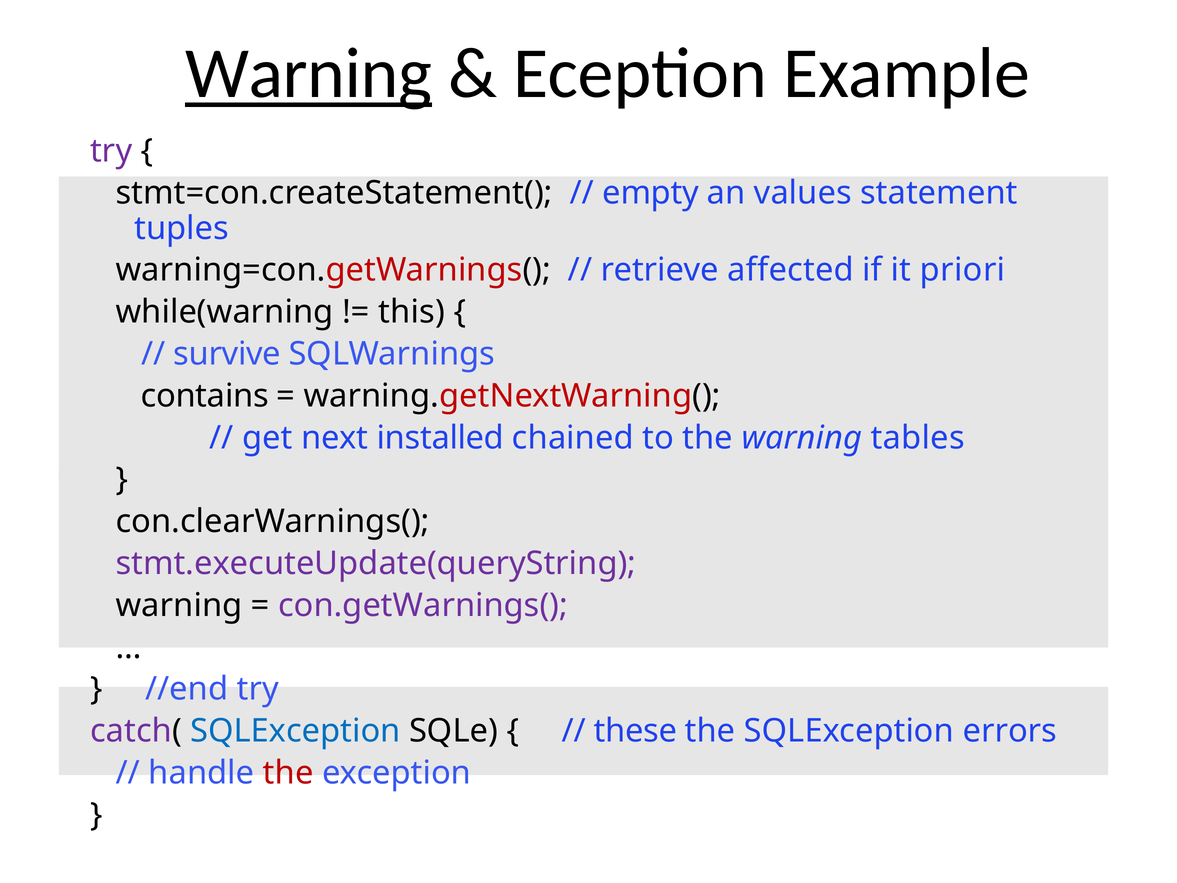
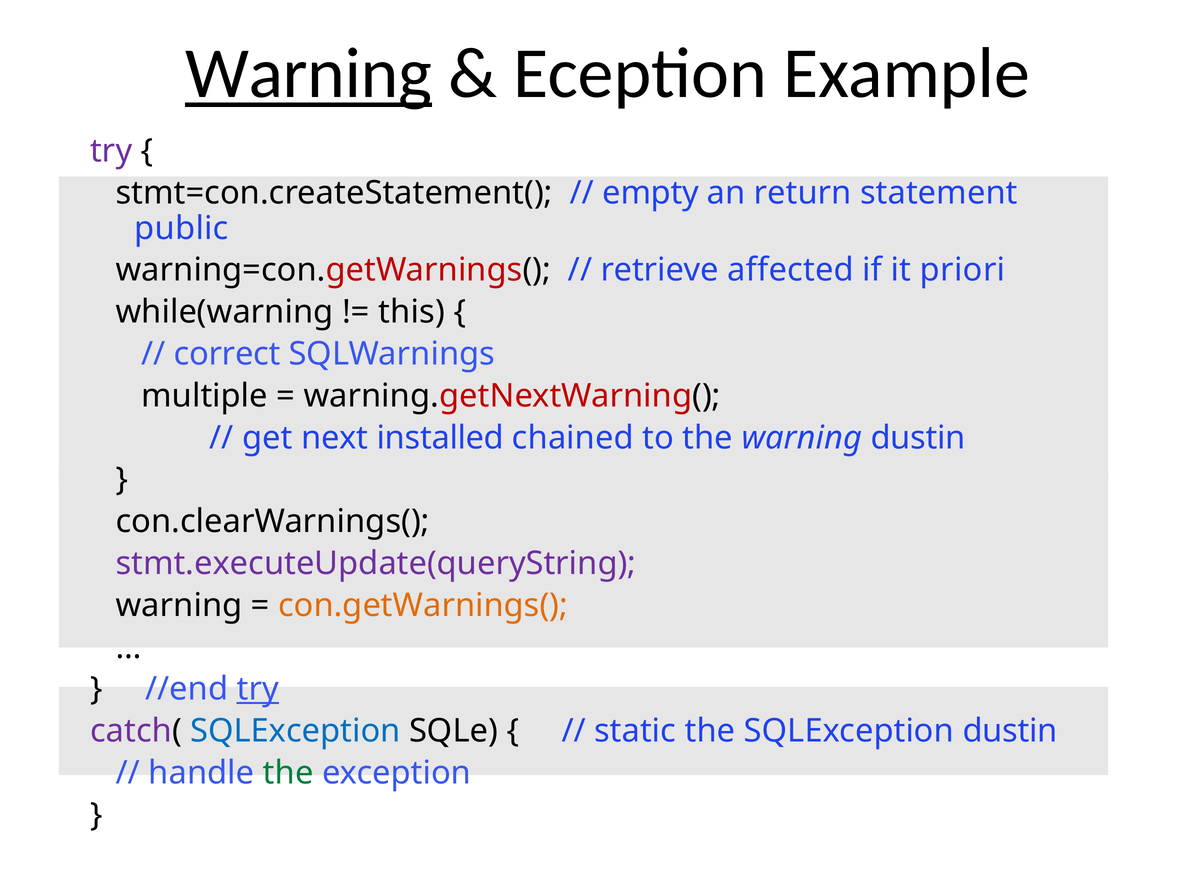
values: values -> return (803, 193)
tuples: tuples -> public (181, 228)
survive: survive -> correct (227, 354)
contains: contains -> multiple (205, 396)
warning tables: tables -> dustin (918, 438)
con.getWarnings( colour: purple -> orange (423, 605)
try underline: none -> present (258, 689)
these: these -> static (635, 731)
SQLException errors: errors -> dustin (1010, 731)
the colour: red -> green (288, 773)
